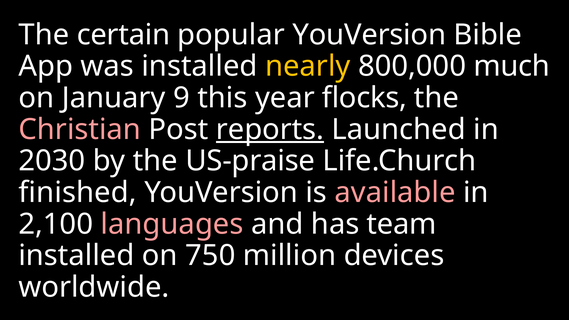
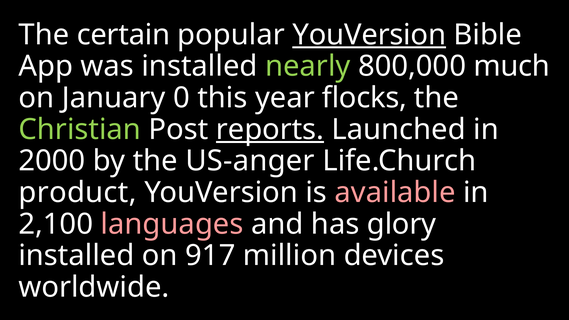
YouVersion underline: none -> present (369, 35)
nearly colour: yellow -> light green (308, 66)
9: 9 -> 0 (181, 98)
Christian colour: pink -> light green (80, 129)
2030: 2030 -> 2000 (52, 161)
US-praise: US-praise -> US-anger (250, 161)
finished: finished -> product (78, 193)
team: team -> glory (402, 224)
750: 750 -> 917 (210, 256)
